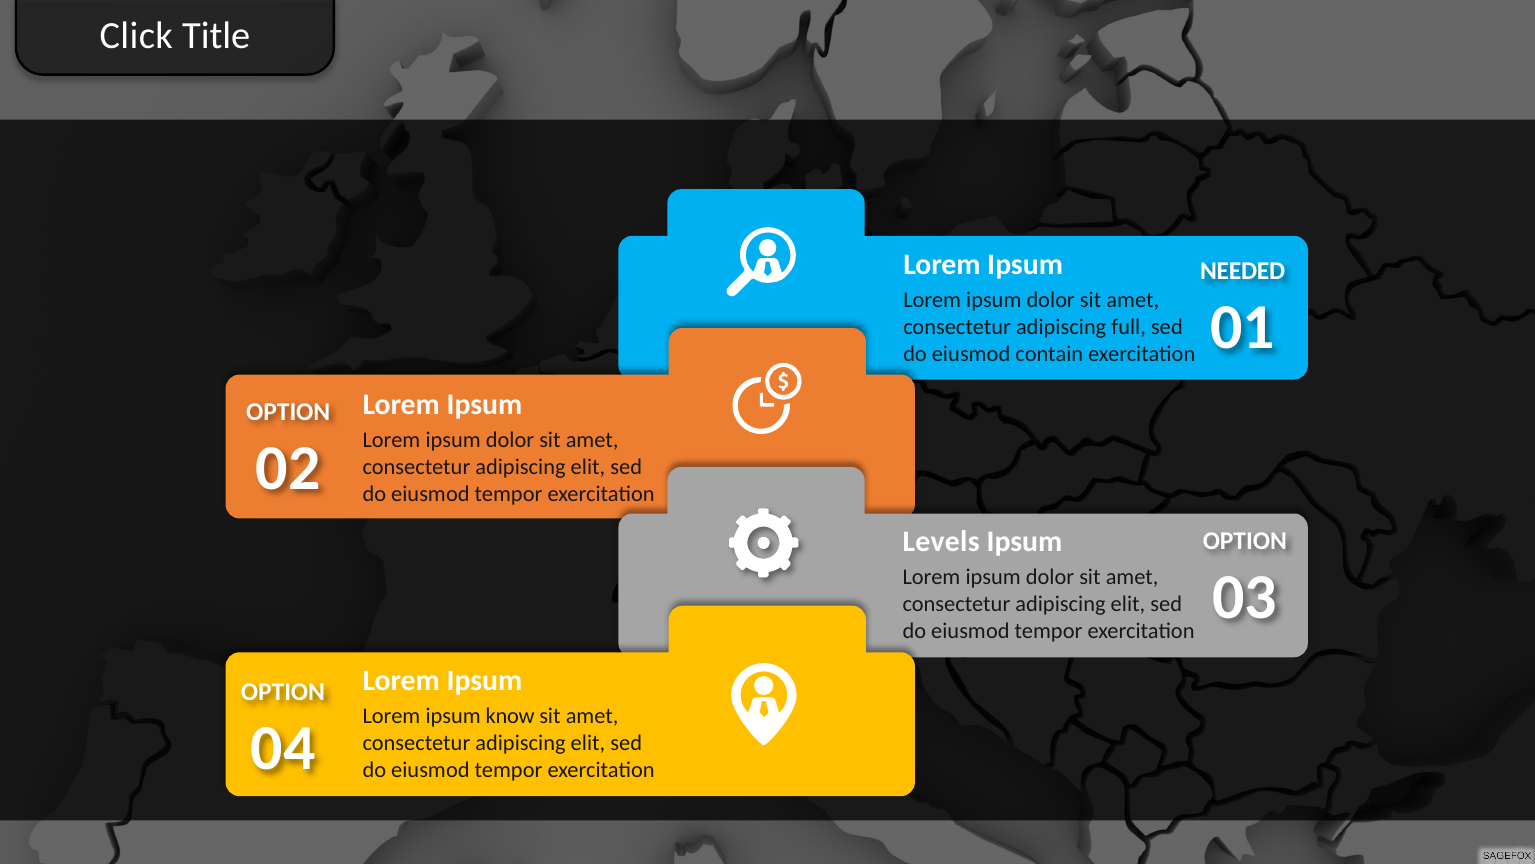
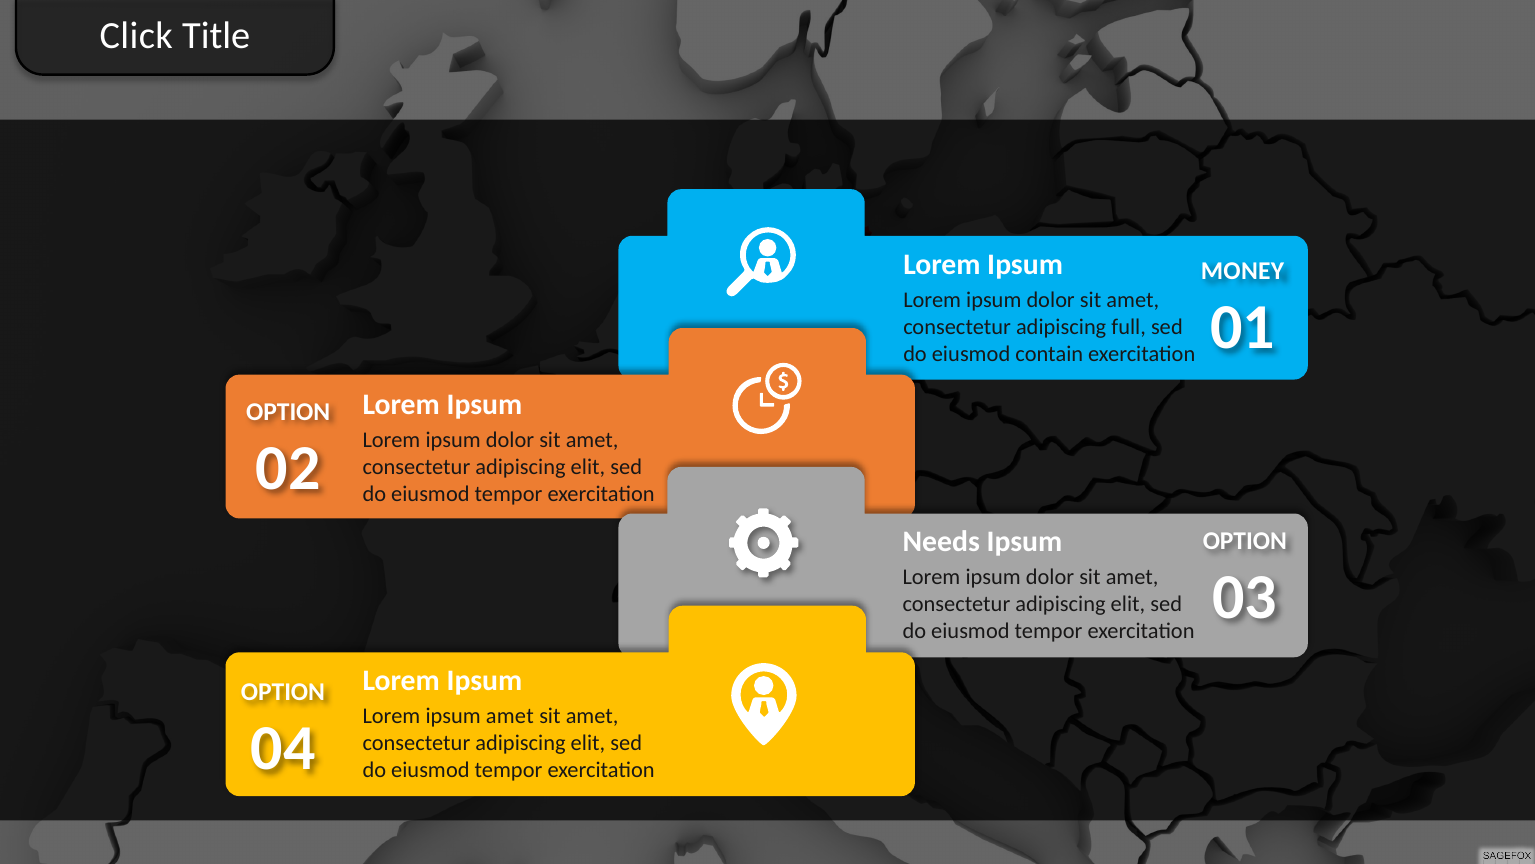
NEEDED: NEEDED -> MONEY (1242, 271)
Levels: Levels -> Needs (941, 541)
ipsum know: know -> amet (510, 716)
